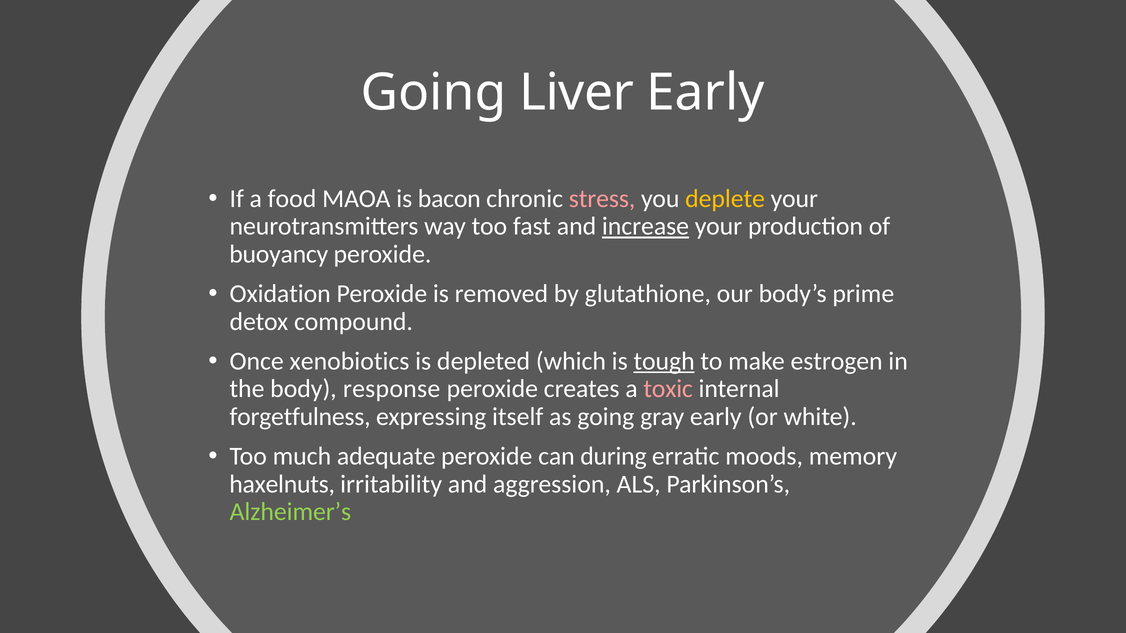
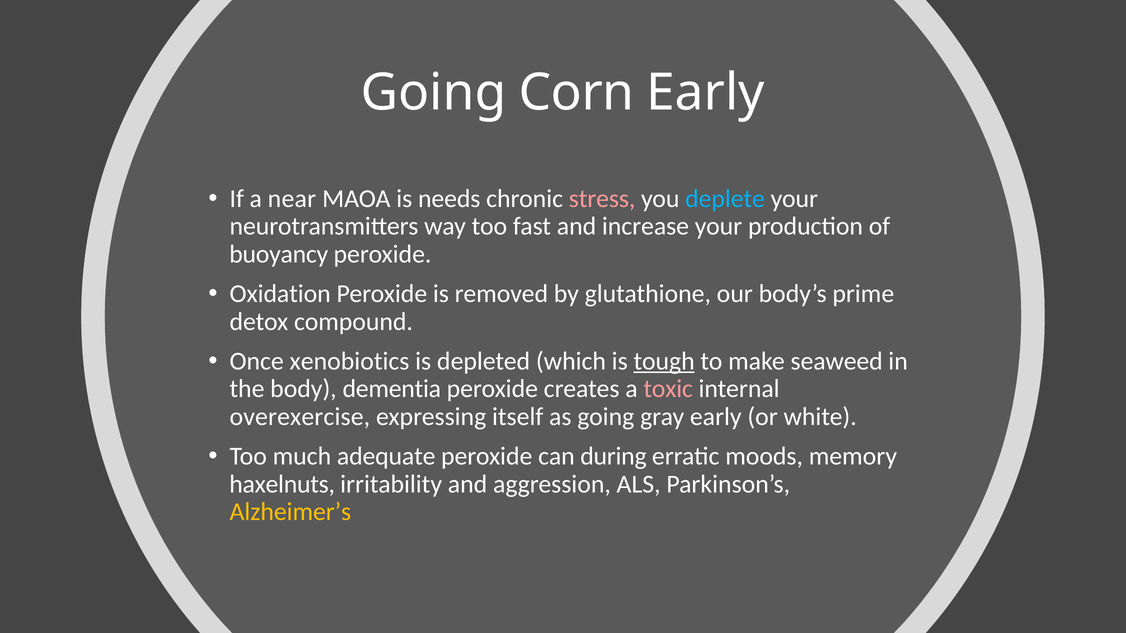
Liver: Liver -> Corn (577, 93)
food: food -> near (292, 199)
bacon: bacon -> needs (449, 199)
deplete colour: yellow -> light blue (725, 199)
increase underline: present -> none (646, 227)
estrogen: estrogen -> seaweed (837, 361)
response: response -> dementia (392, 389)
forgetfulness: forgetfulness -> overexercise (300, 417)
Alzheimer’s colour: light green -> yellow (290, 512)
